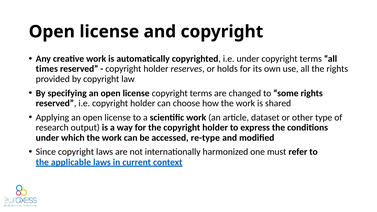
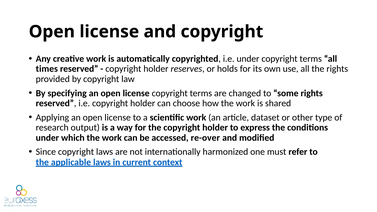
re-type: re-type -> re-over (205, 138)
